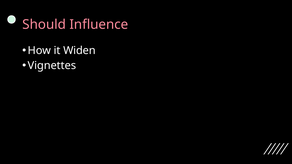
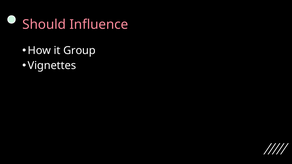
Widen: Widen -> Group (79, 51)
